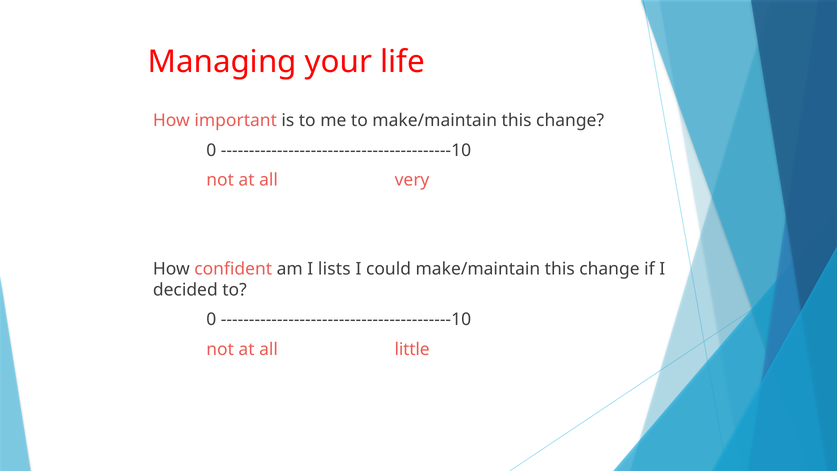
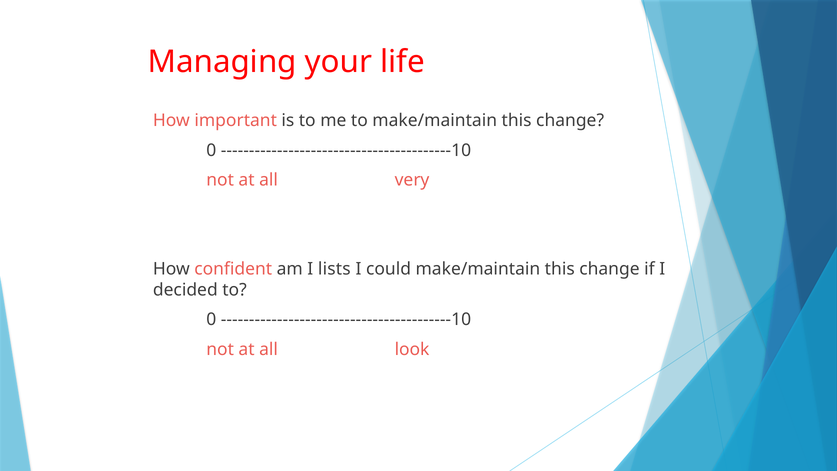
little: little -> look (412, 349)
